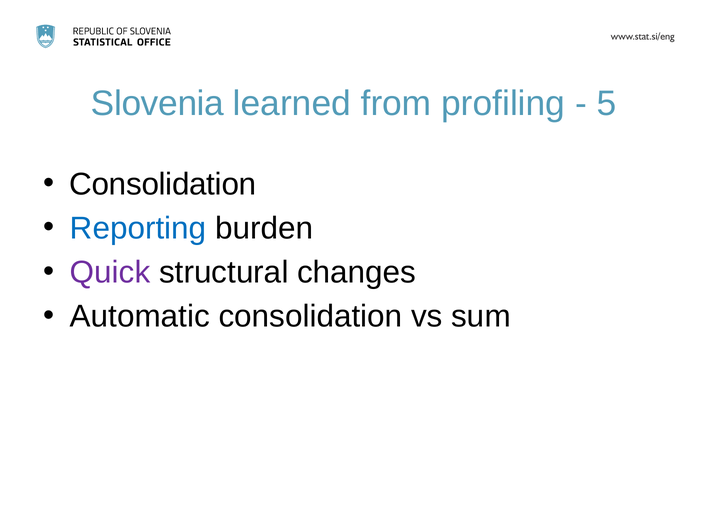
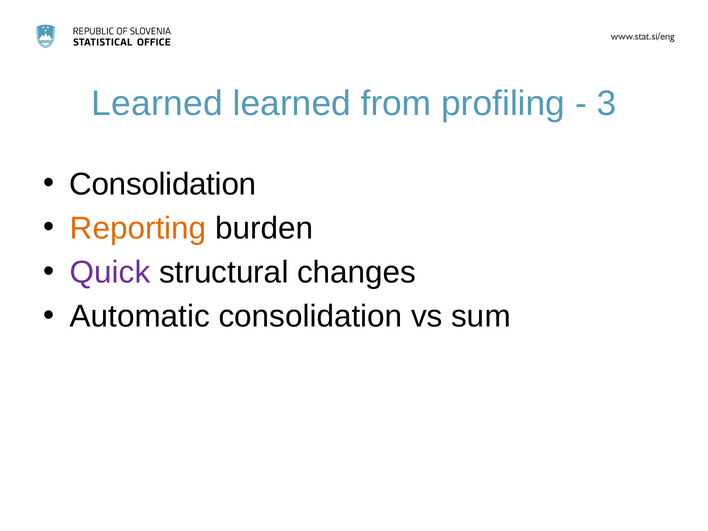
Slovenia: Slovenia -> Learned (157, 103)
5: 5 -> 3 (607, 103)
Reporting colour: blue -> orange (138, 228)
